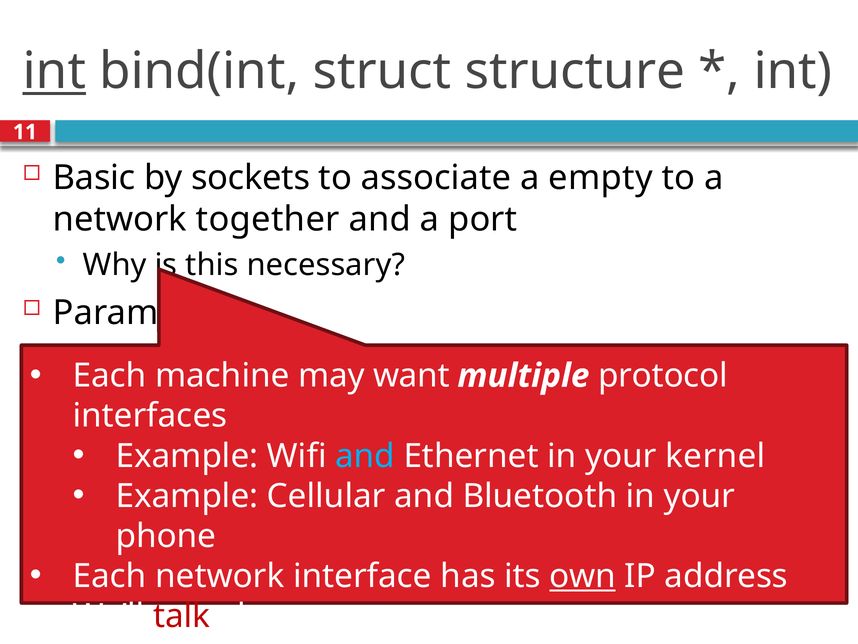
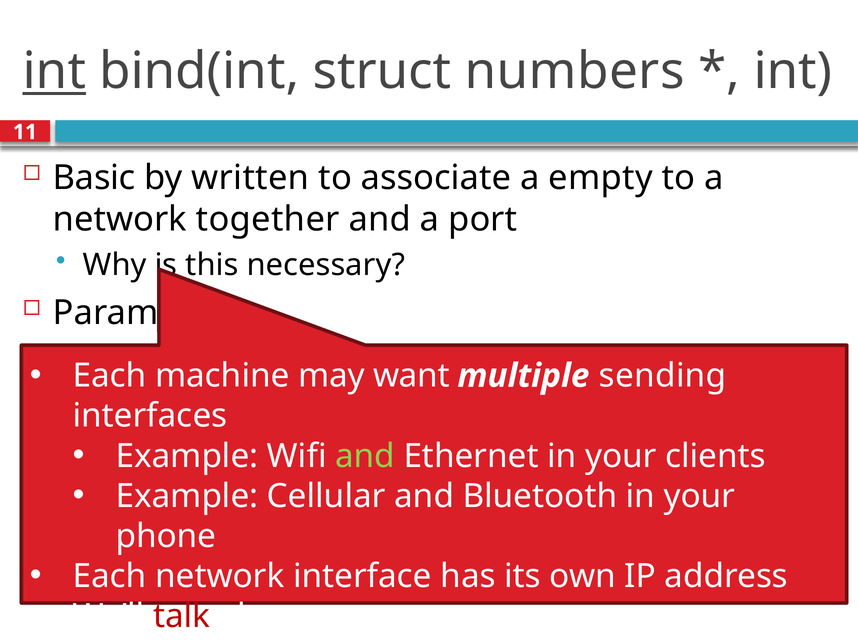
structure: structure -> numbers (575, 71)
sockets: sockets -> written (250, 178)
protocol: protocol -> sending (663, 376)
and colour: light blue -> light green (365, 456)
kernel: kernel -> clients (715, 456)
own underline: present -> none (583, 576)
